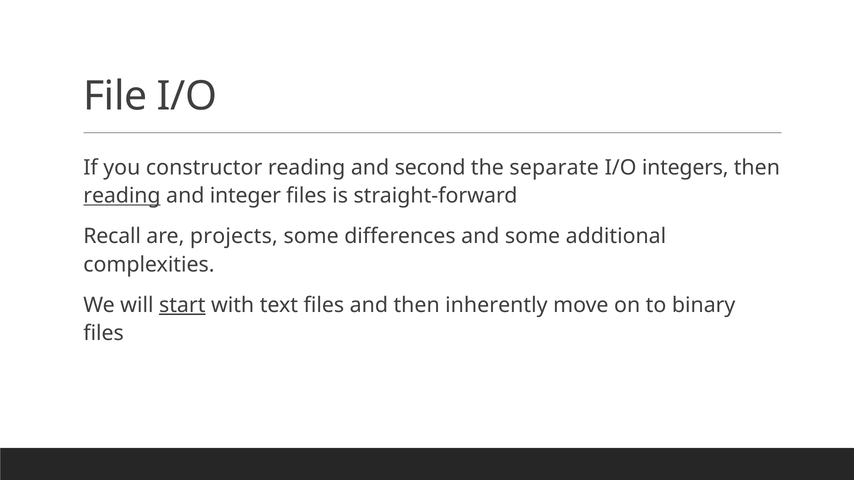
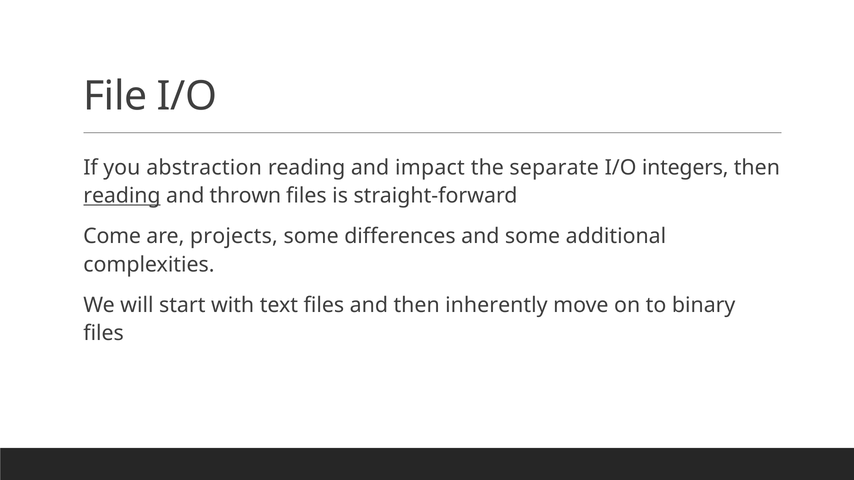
constructor: constructor -> abstraction (204, 168)
second: second -> impact (430, 168)
integer: integer -> thrown (245, 196)
Recall: Recall -> Come (112, 237)
start underline: present -> none (182, 305)
